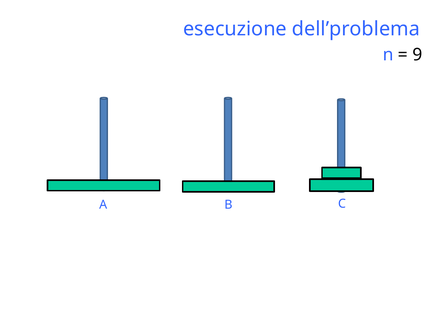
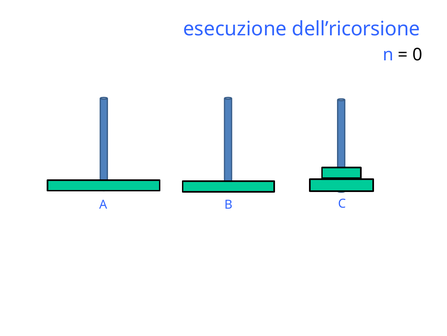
dell’problema: dell’problema -> dell’ricorsione (356, 29)
9: 9 -> 0 (417, 55)
